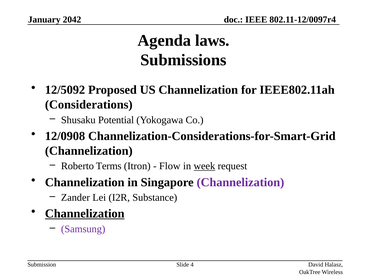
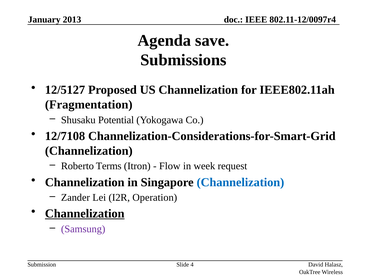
2042: 2042 -> 2013 (72, 20)
laws: laws -> save (212, 40)
12/5092: 12/5092 -> 12/5127 (65, 90)
Considerations: Considerations -> Fragmentation (89, 104)
12/0908: 12/0908 -> 12/7108 (65, 136)
week underline: present -> none (204, 166)
Channelization colour: purple -> blue (240, 182)
Substance: Substance -> Operation (155, 197)
